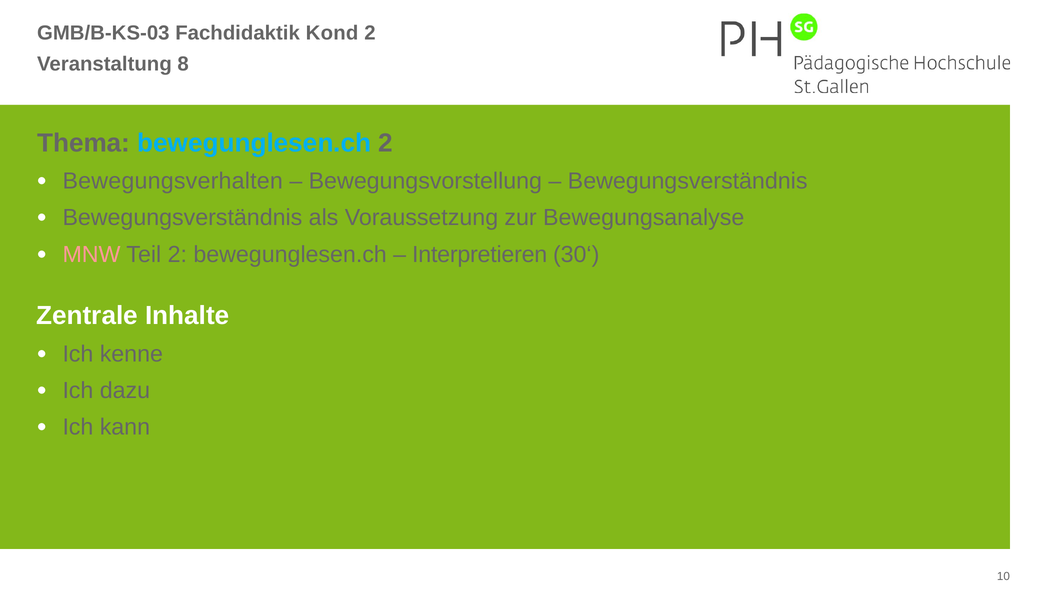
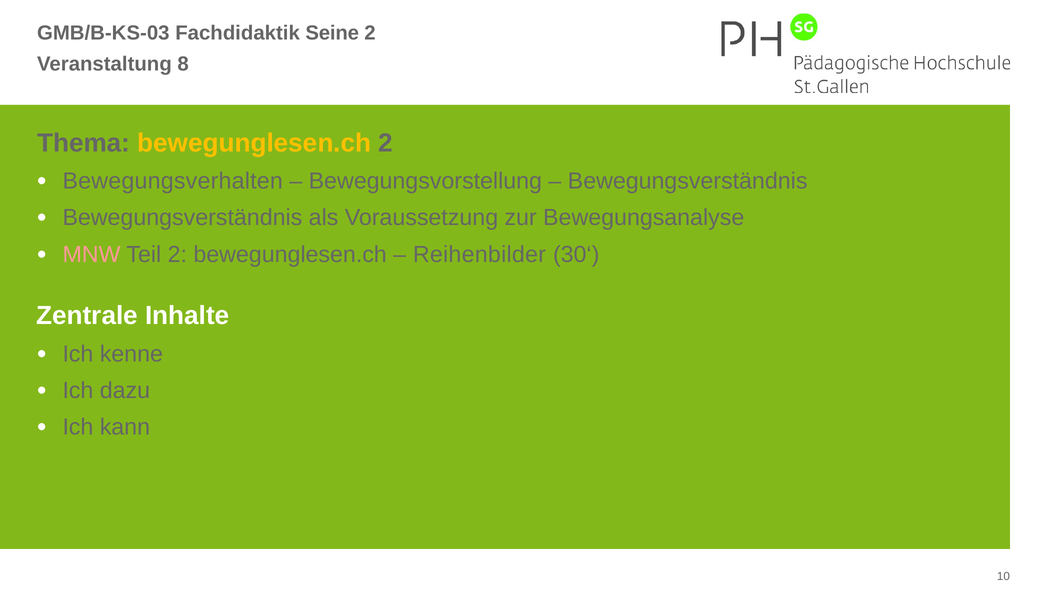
Kond: Kond -> Seine (332, 33)
bewegunglesen.ch colour: light blue -> yellow (254, 143)
Interpretieren: Interpretieren -> Reihenbilder (479, 254)
